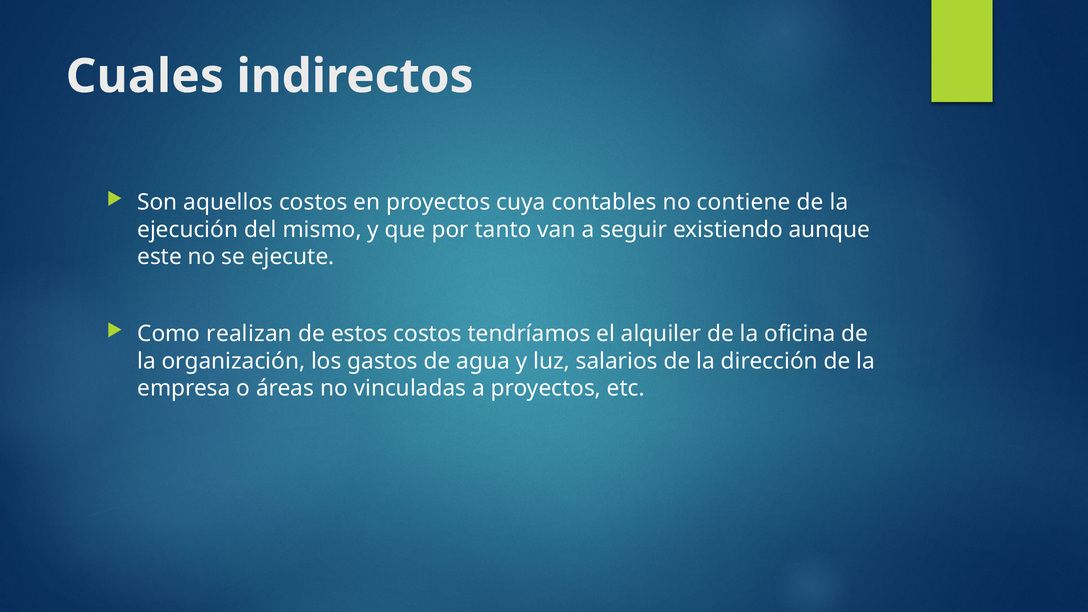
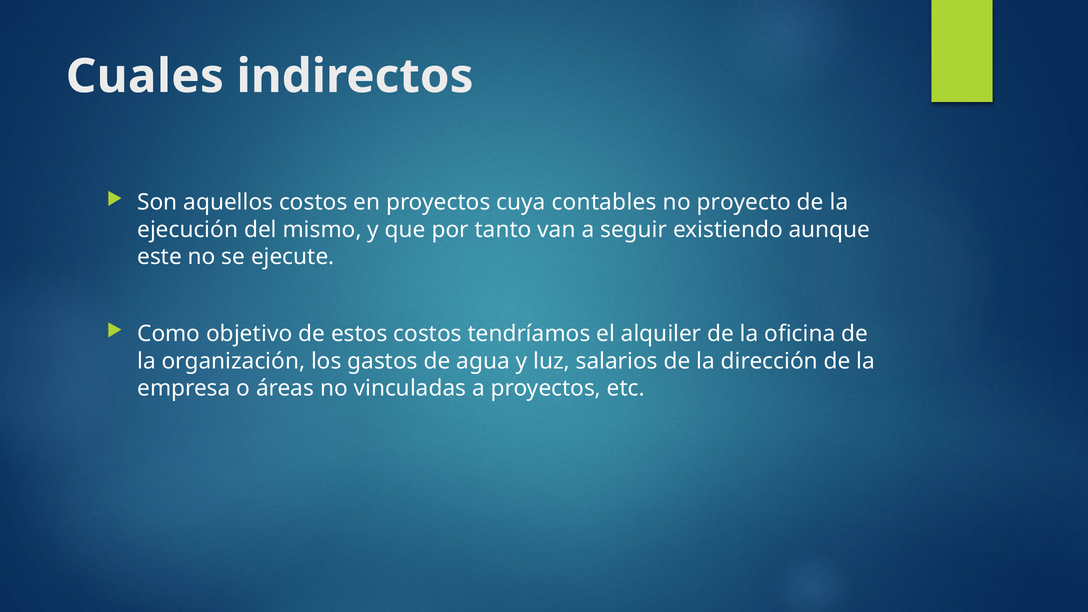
contiene: contiene -> proyecto (744, 202)
realizan: realizan -> objetivo (249, 334)
